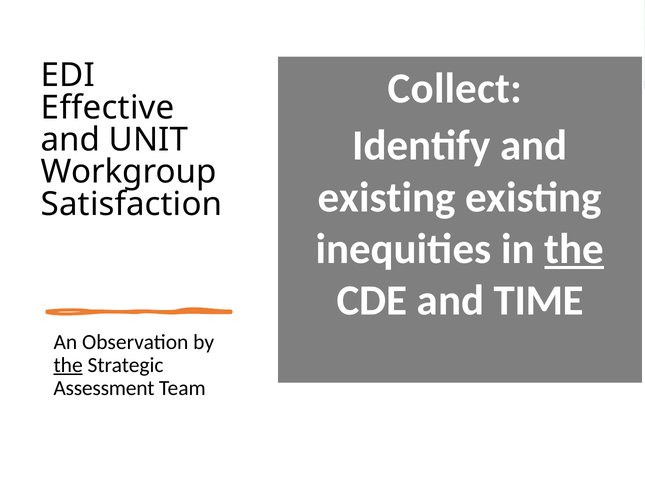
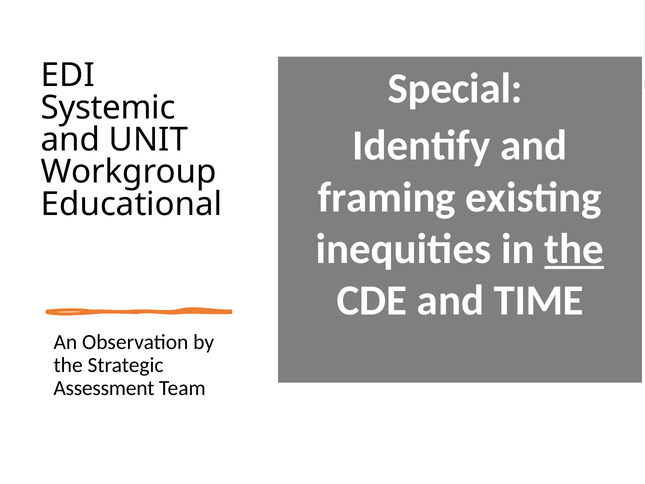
Collect: Collect -> Special (455, 89)
Effective: Effective -> Systemic (108, 108)
existing: existing -> framing (387, 197)
Satisfaction: Satisfaction -> Educational (132, 204)
the underline: present -> none (68, 365)
